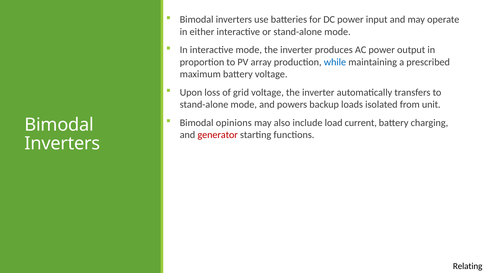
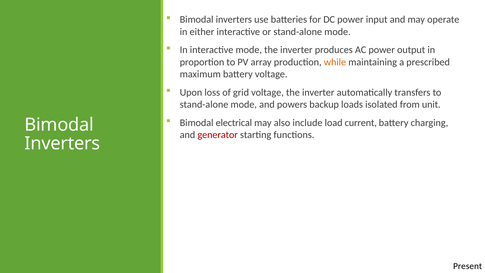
while colour: blue -> orange (335, 62)
opinions: opinions -> electrical (234, 123)
Relating: Relating -> Present (468, 266)
